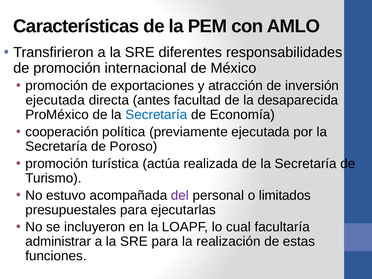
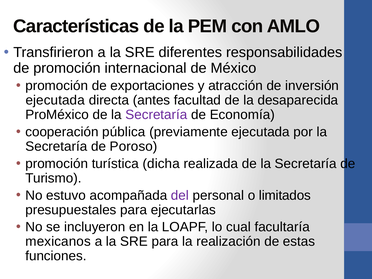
Secretaría colour: blue -> purple (156, 115)
política: política -> pública (124, 132)
actúa: actúa -> dicha (161, 164)
administrar: administrar -> mexicanos (58, 241)
